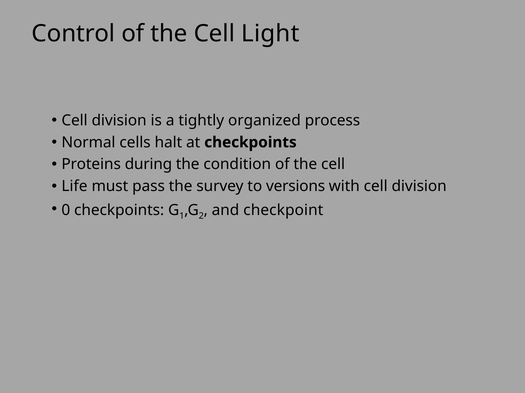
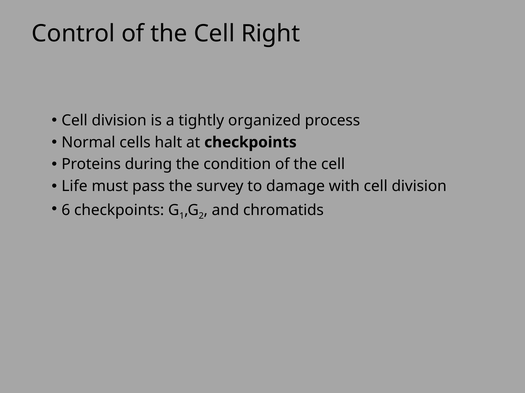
Light: Light -> Right (271, 34)
versions: versions -> damage (296, 187)
0: 0 -> 6 (66, 210)
checkpoint: checkpoint -> chromatids (283, 210)
